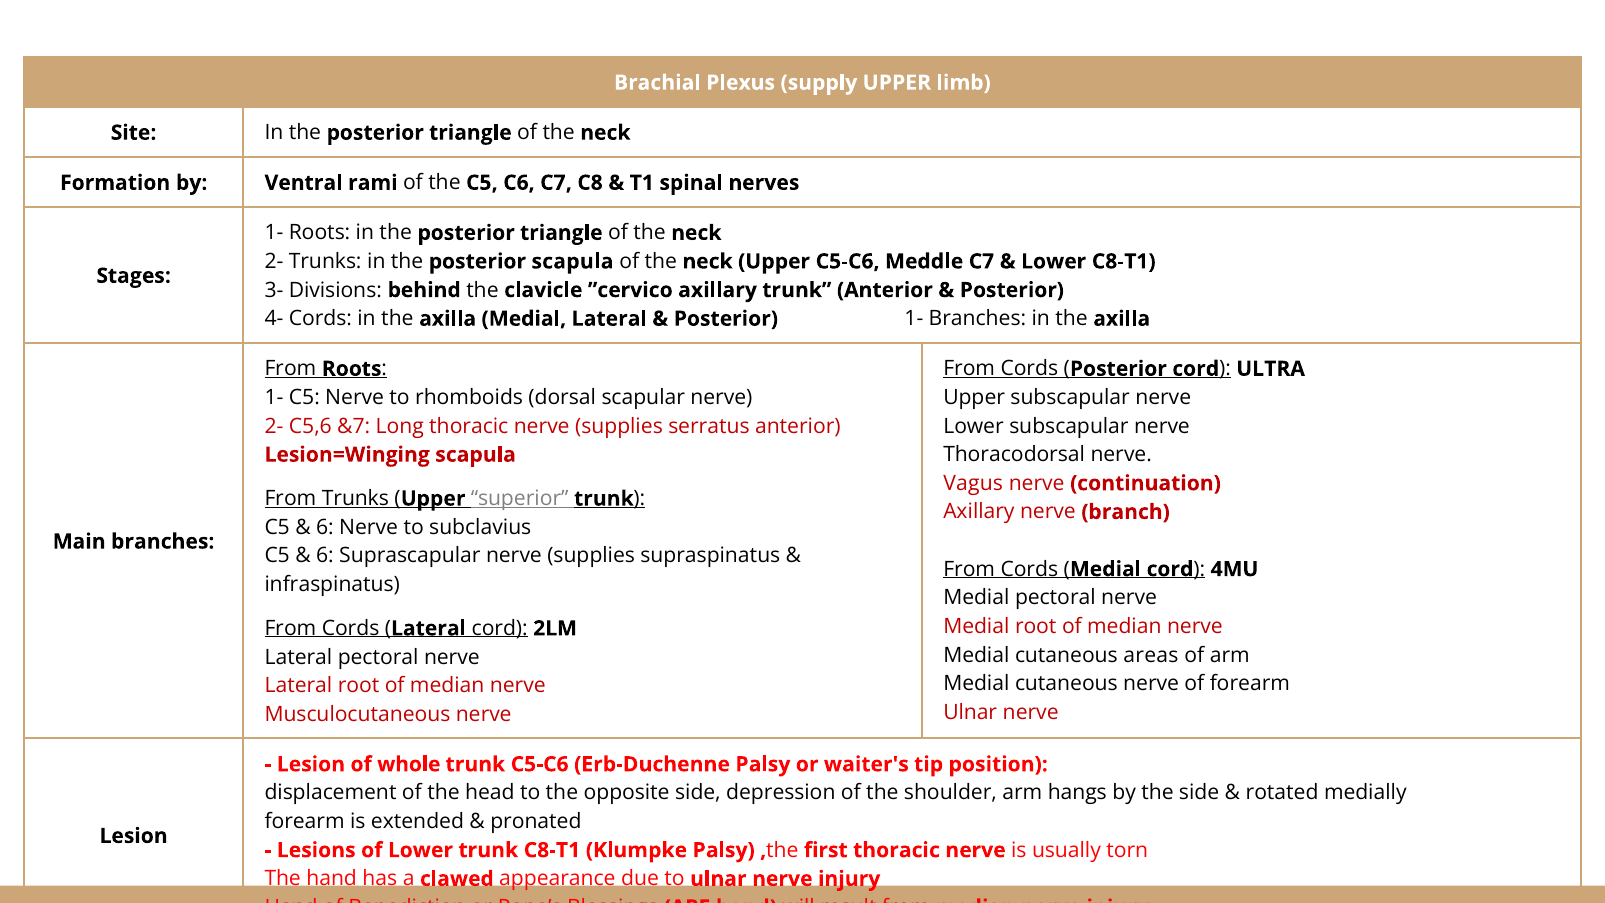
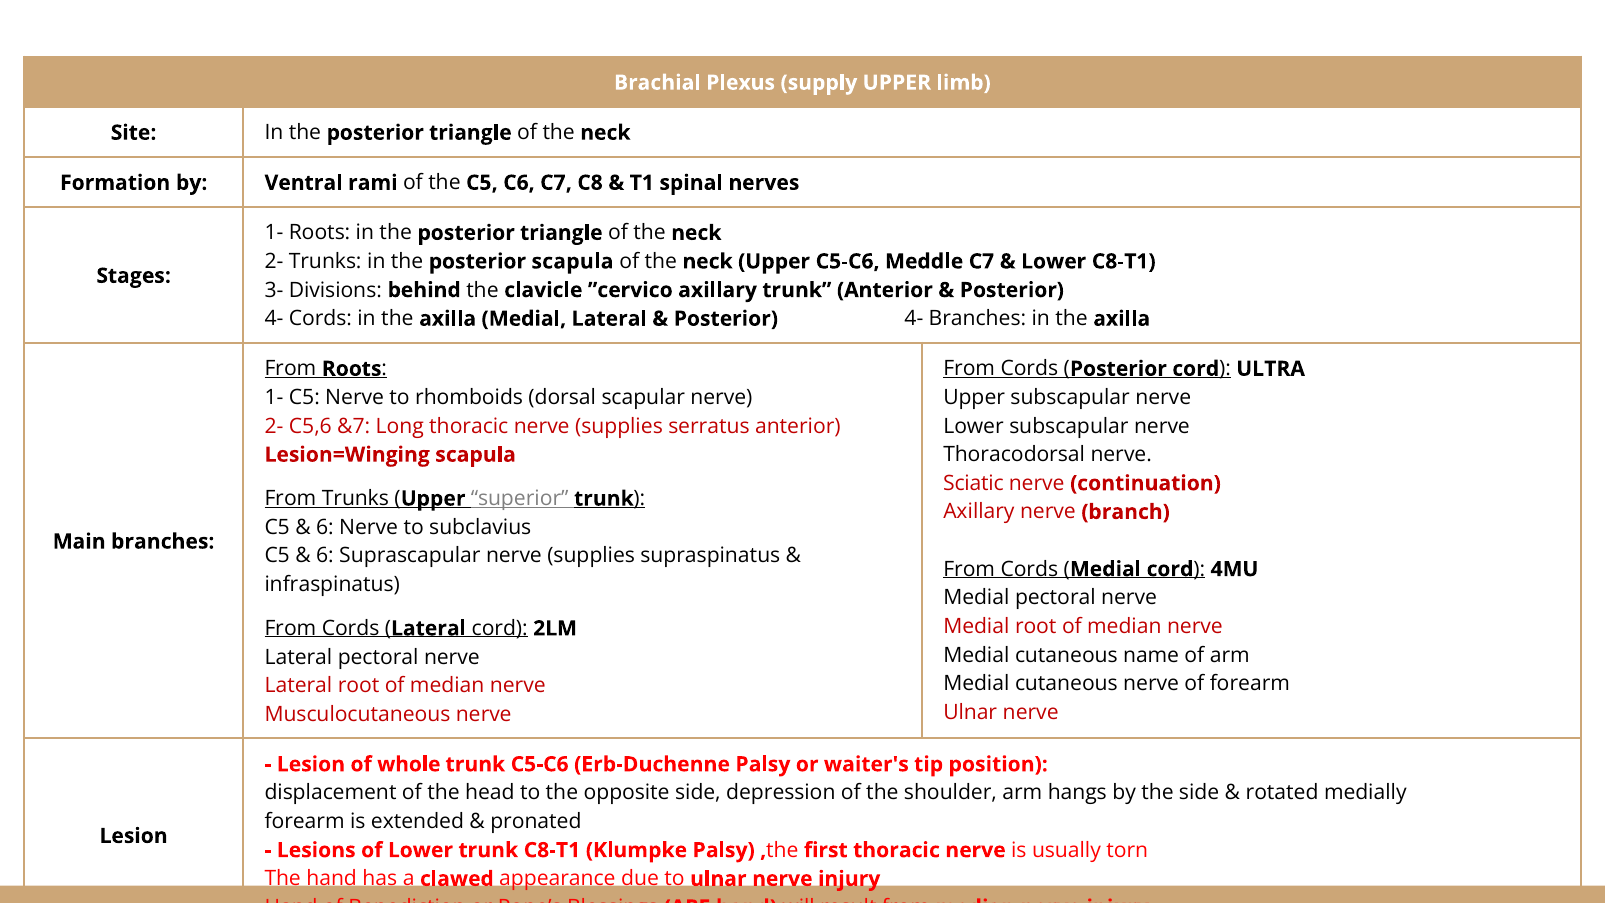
1-: 1- -> 4- (914, 319)
Vagus: Vagus -> Sciatic (973, 483)
areas: areas -> name (1151, 655)
